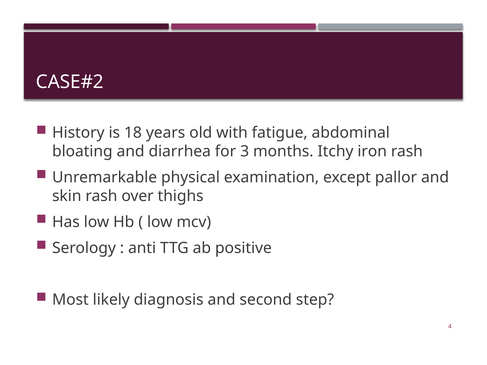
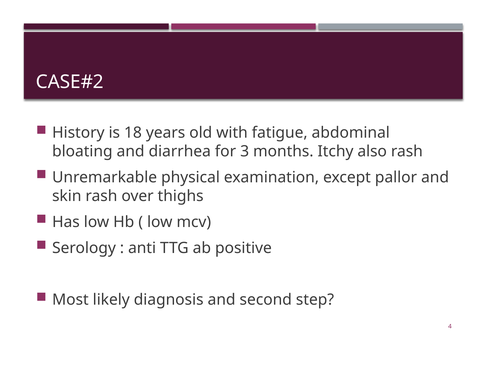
iron: iron -> also (372, 152)
